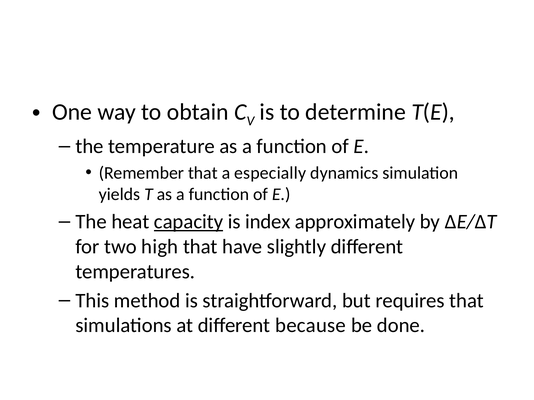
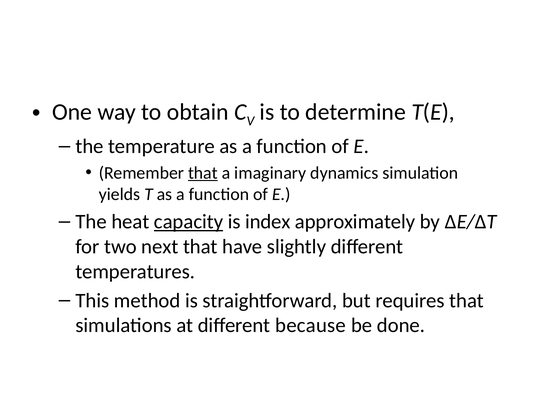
that underline: none -> present (203, 173)
especially: especially -> imaginary (270, 173)
high: high -> next (160, 247)
